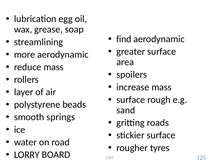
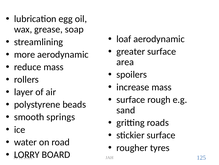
find: find -> loaf (124, 39)
